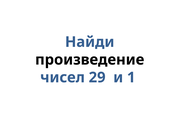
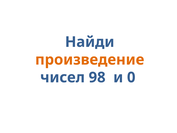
произведение colour: black -> orange (90, 60)
29: 29 -> 98 (97, 77)
1: 1 -> 0 (131, 77)
